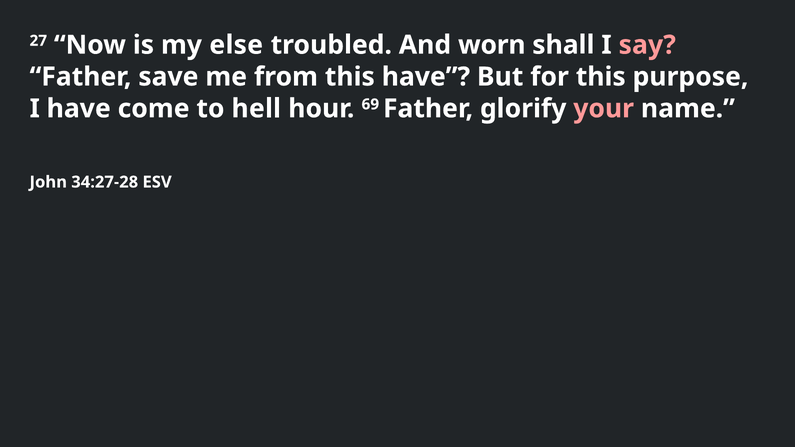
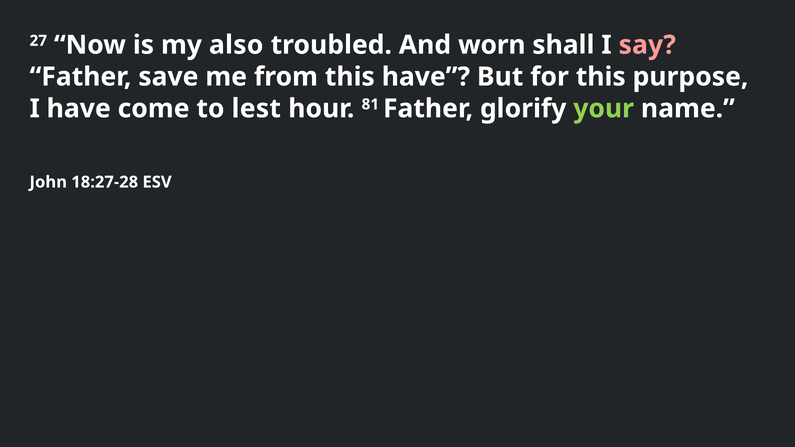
else: else -> also (236, 45)
hell: hell -> lest (256, 109)
69: 69 -> 81 (370, 104)
your colour: pink -> light green (604, 109)
34:27-28: 34:27-28 -> 18:27-28 (105, 182)
